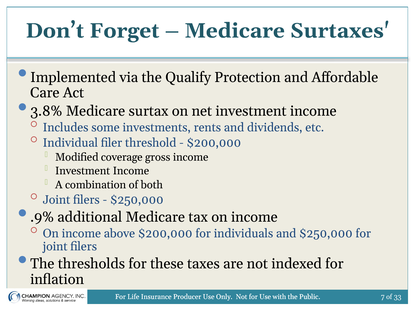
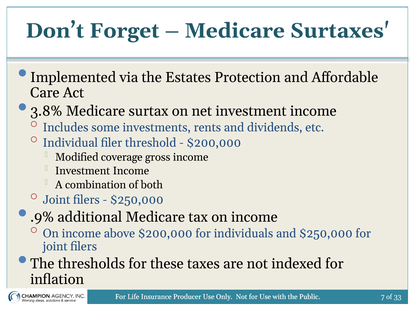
Qualify: Qualify -> Estates (188, 77)
